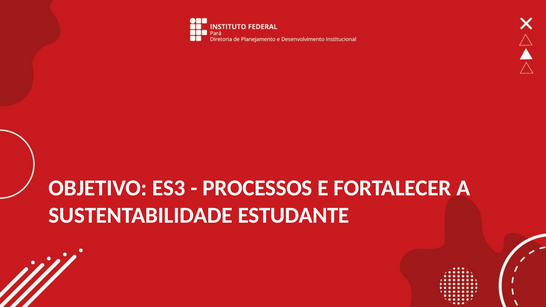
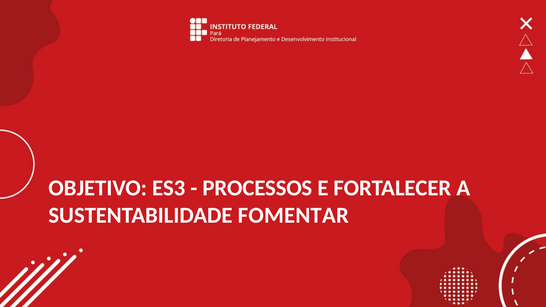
ESTUDANTE: ESTUDANTE -> FOMENTAR (293, 216)
